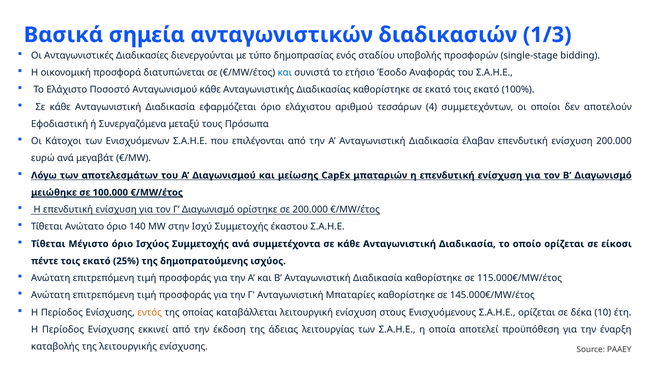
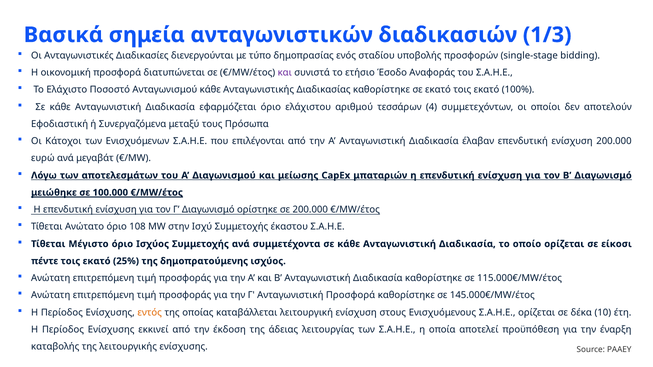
και colour: blue -> purple (285, 73)
140: 140 -> 108 (137, 227)
Ανταγωνιστική Μπαταρίες: Μπαταρίες -> Προσφορά (351, 296)
